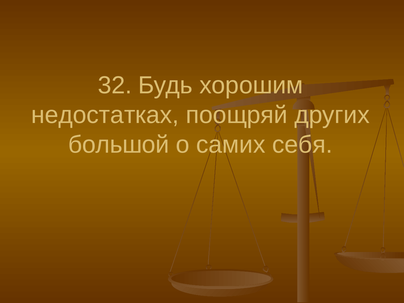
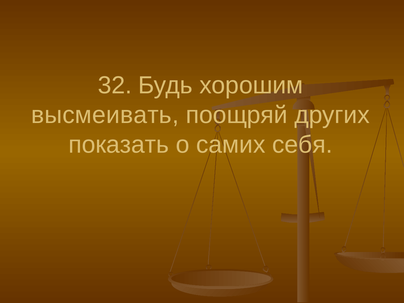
недостатках: недостатках -> высмеивать (105, 115)
большой: большой -> показать (119, 145)
